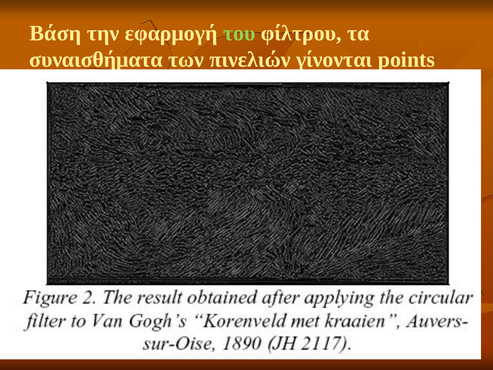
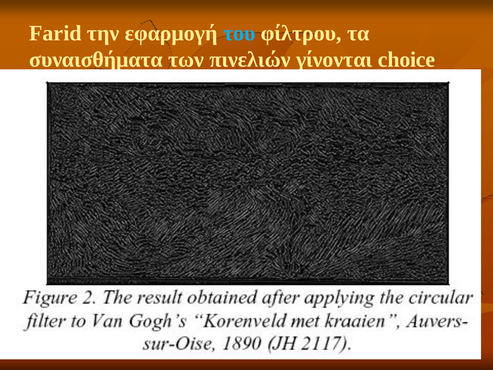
Βάση: Βάση -> Farid (55, 33)
του colour: light green -> light blue (239, 33)
points: points -> choice (407, 59)
